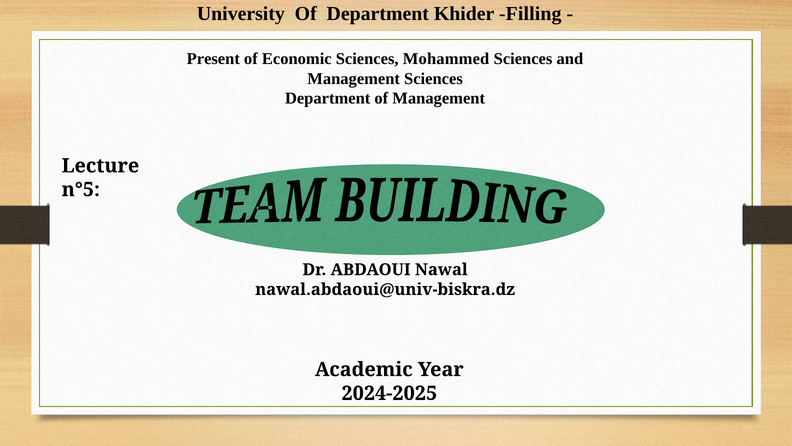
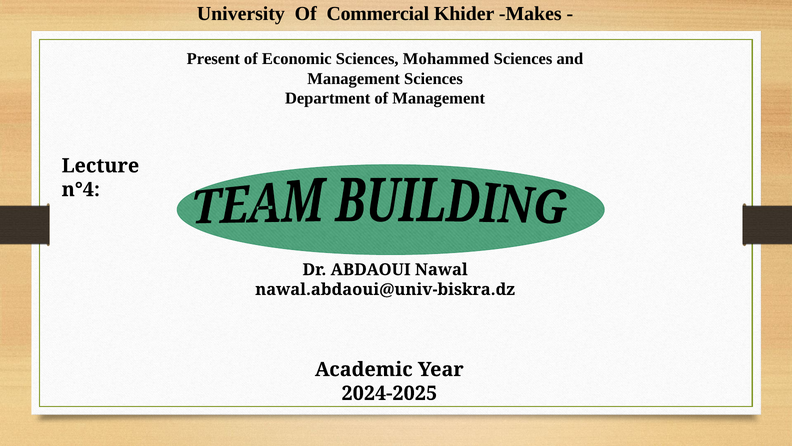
Of Department: Department -> Commercial (378, 13)
Filling: Filling -> Makes (530, 13)
n°5: n°5 -> n°4 (81, 189)
